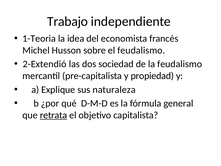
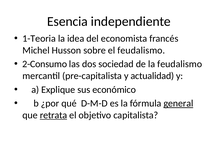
Trabajo: Trabajo -> Esencia (67, 21)
2-Extendió: 2-Extendió -> 2-Consumo (45, 64)
propiedad: propiedad -> actualidad (152, 76)
naturaleza: naturaleza -> económico (114, 90)
general underline: none -> present (178, 103)
